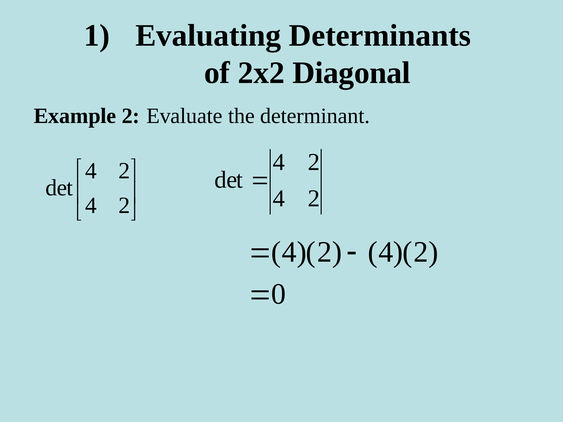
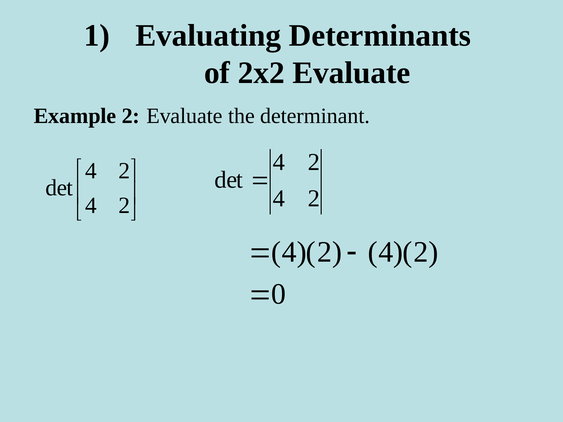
2x2 Diagonal: Diagonal -> Evaluate (351, 73)
